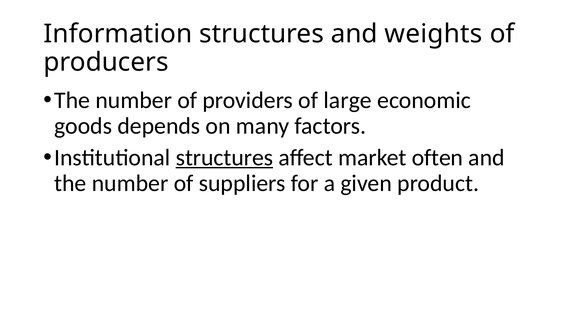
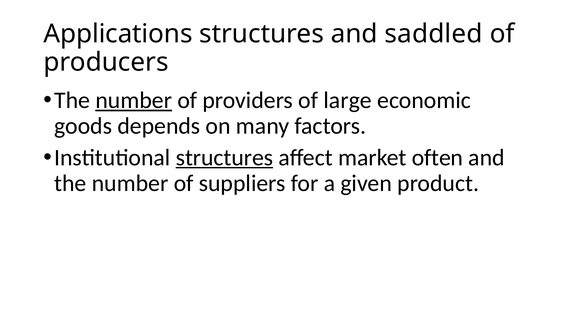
Information: Information -> Applications (118, 34)
weights: weights -> saddled (434, 34)
number underline: none -> present (134, 100)
